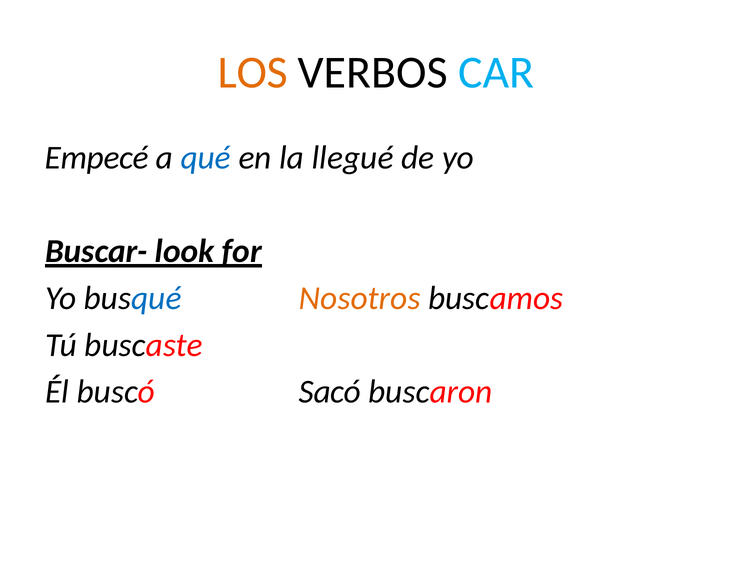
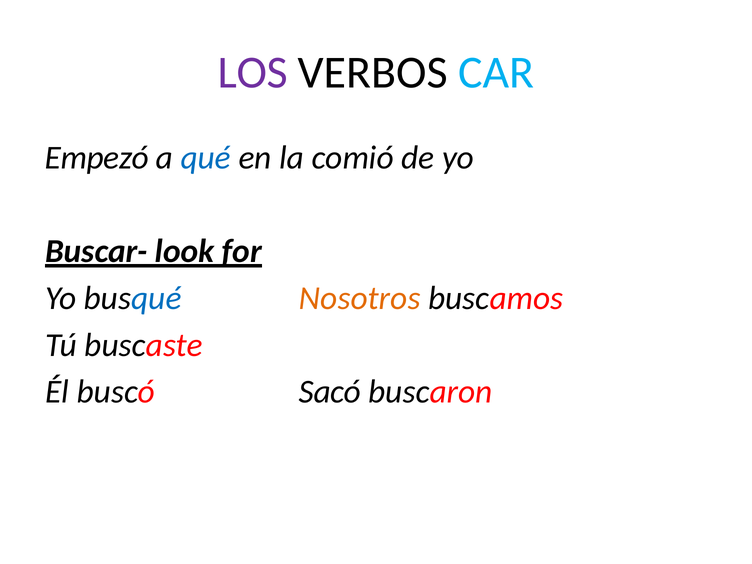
LOS colour: orange -> purple (253, 73)
Empecé: Empecé -> Empezó (97, 158)
llegué: llegué -> comió (353, 158)
